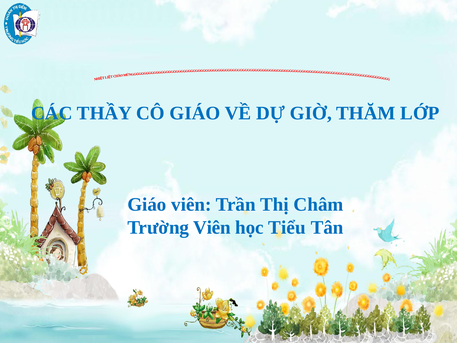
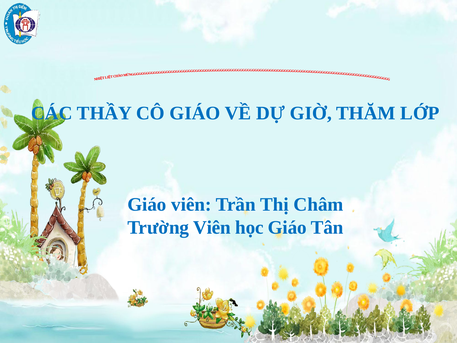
học Tiểu: Tiểu -> Giáo (287, 227)
